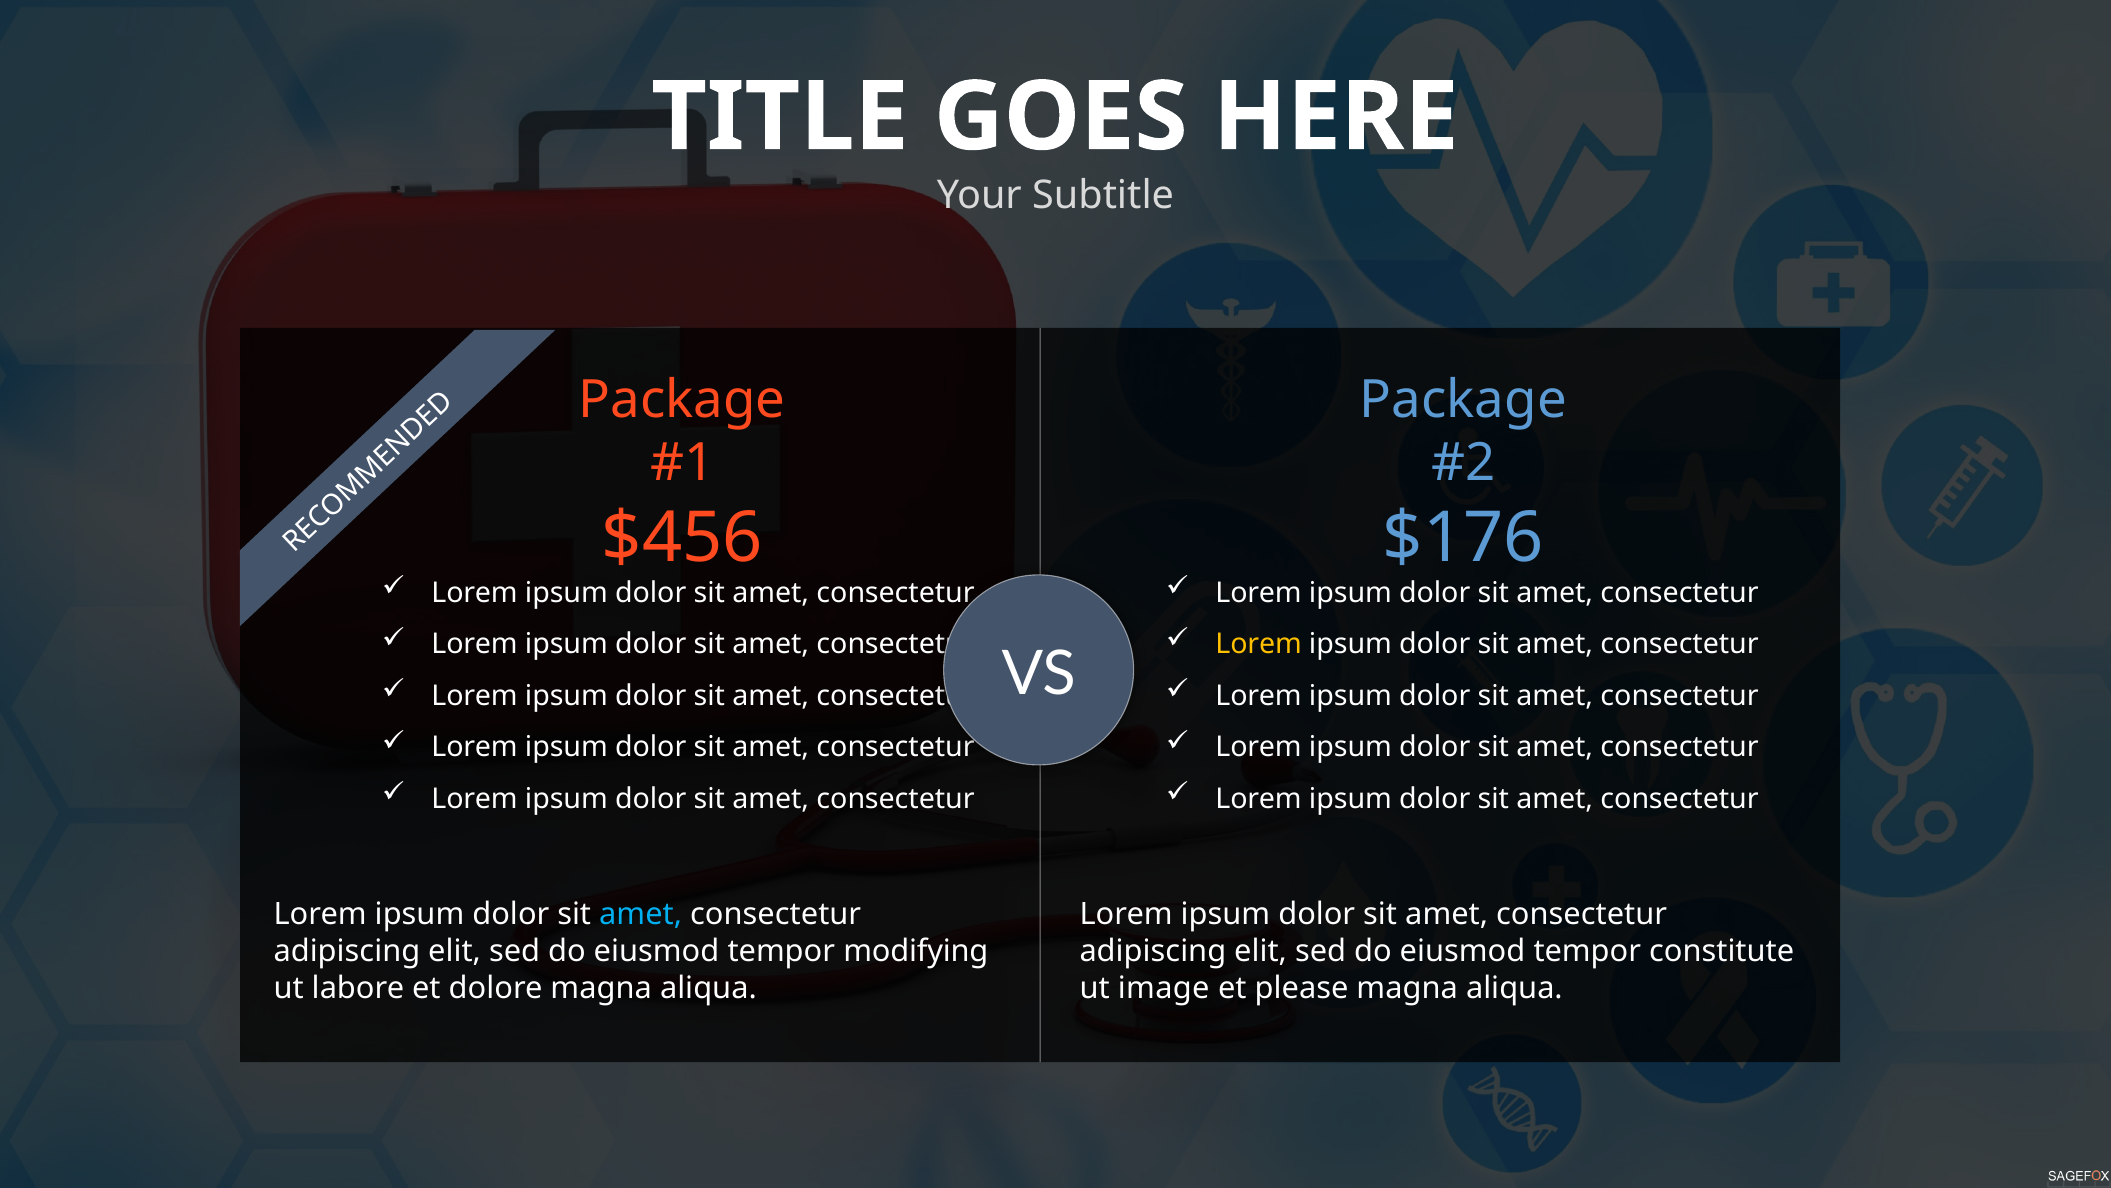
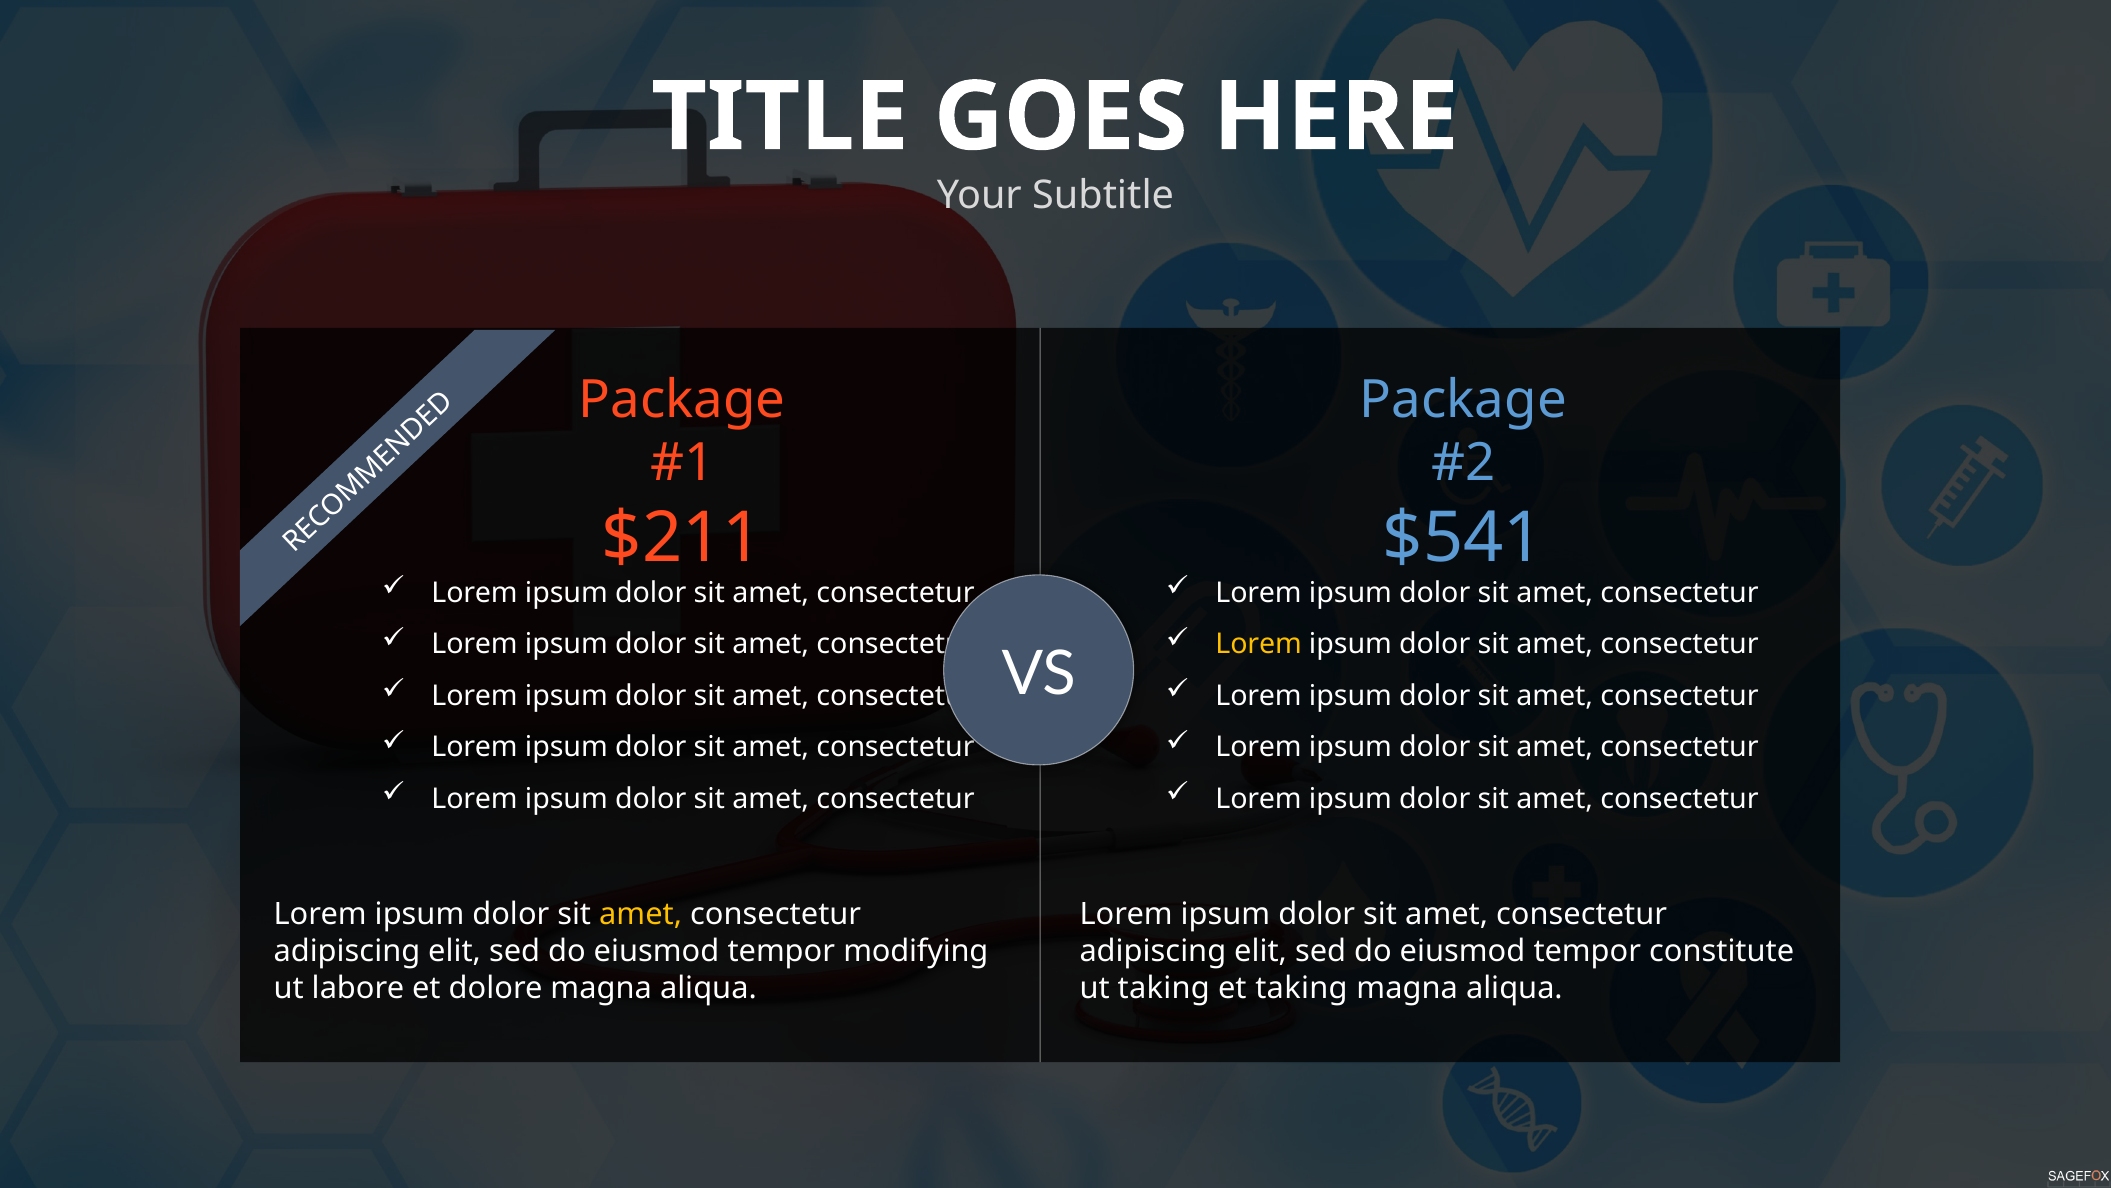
$456: $456 -> $211 (682, 538)
$176: $176 -> $541 (1463, 538)
amet colour: light blue -> yellow (641, 914)
ut image: image -> taking (1164, 988)
et please: please -> taking (1301, 988)
